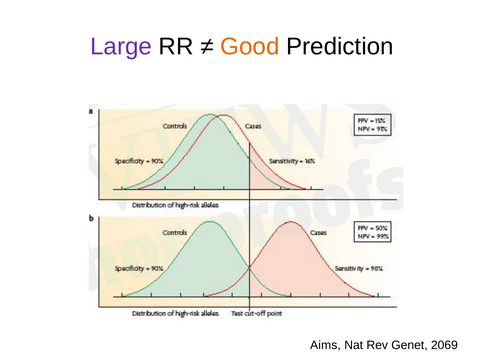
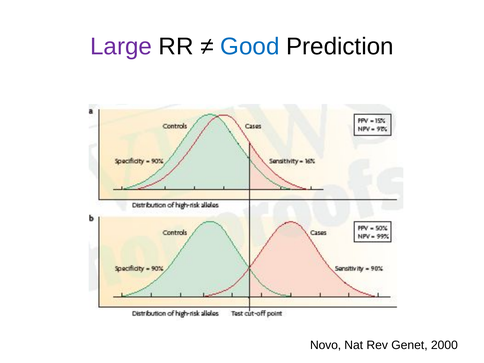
Good colour: orange -> blue (250, 46)
Aims: Aims -> Novo (326, 345)
2069: 2069 -> 2000 (444, 345)
